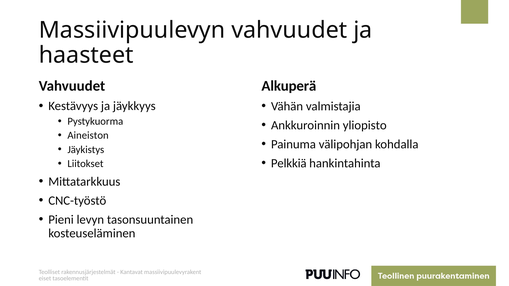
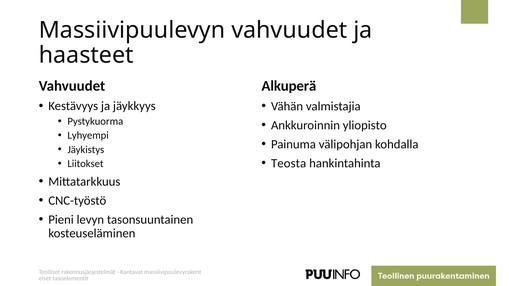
Aineiston: Aineiston -> Lyhyempi (88, 136)
Pelkkiä: Pelkkiä -> Teosta (289, 163)
